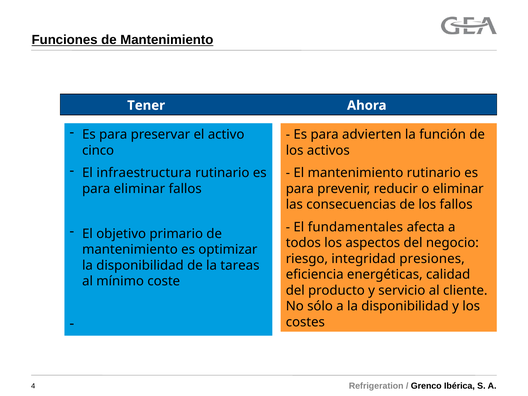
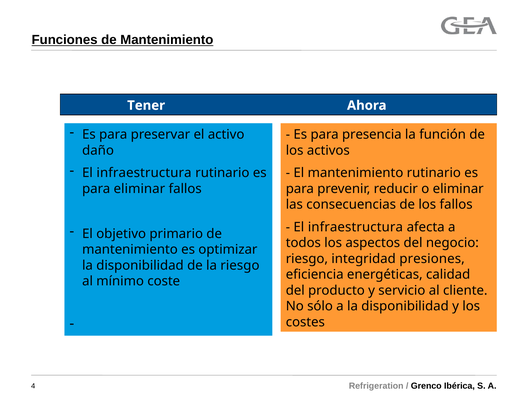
advierten: advierten -> presencia (372, 135)
cinco: cinco -> daño (98, 150)
fundamentales: fundamentales -> infraestructura (355, 227)
la tareas: tareas -> riesgo (240, 265)
